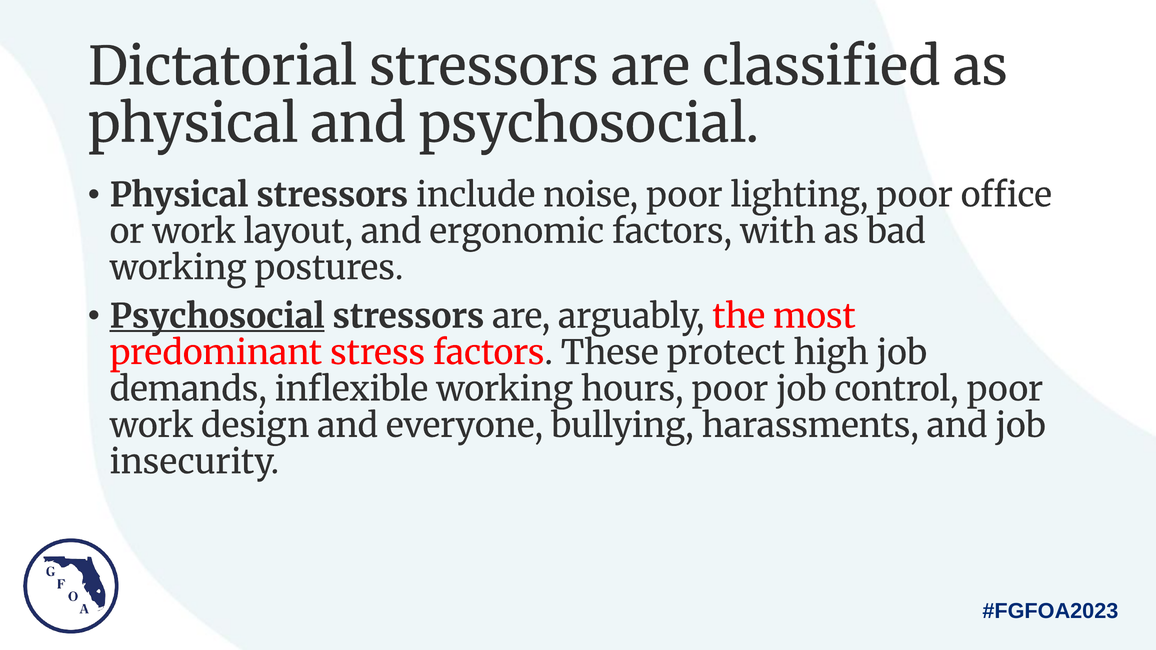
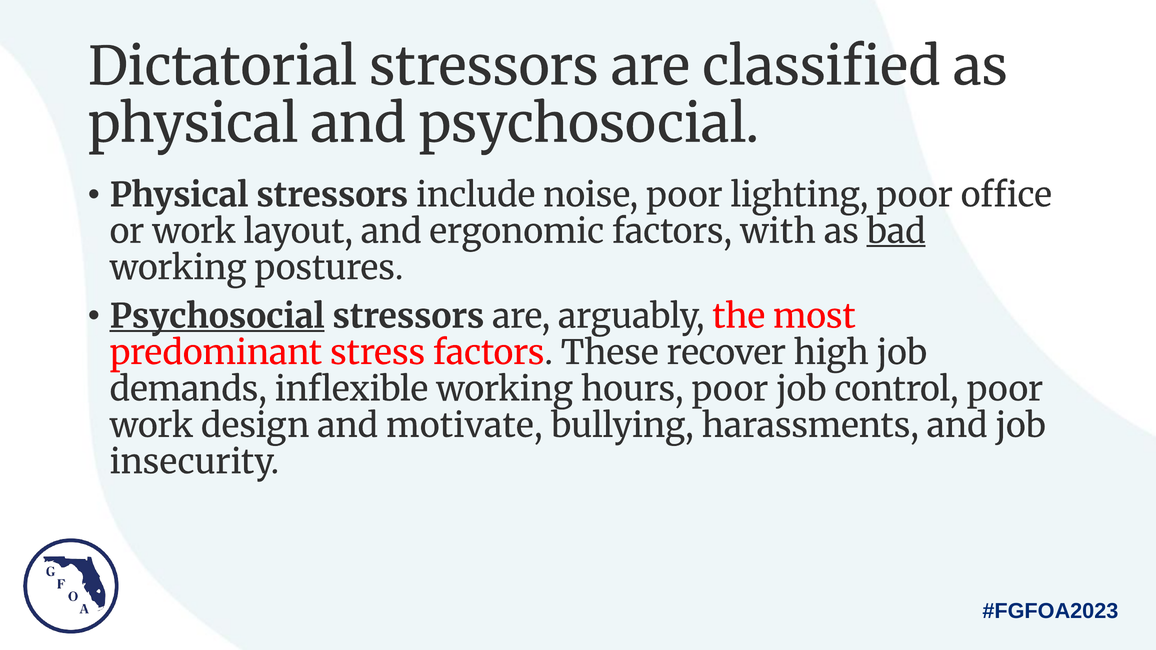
bad underline: none -> present (896, 232)
protect: protect -> recover (726, 353)
everyone: everyone -> motivate (464, 426)
